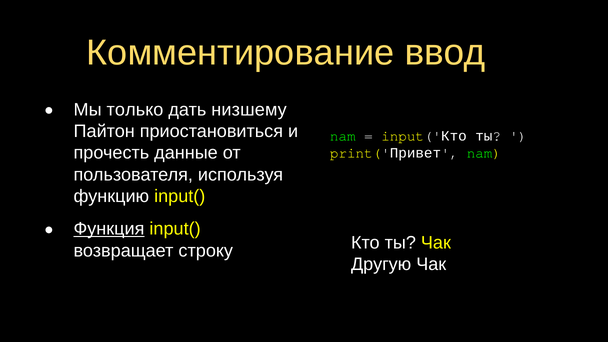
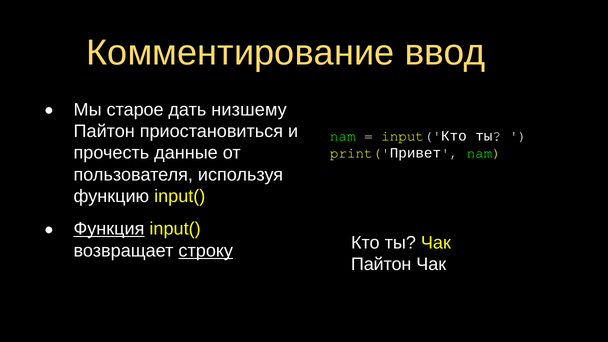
только: только -> старое (135, 110)
строку underline: none -> present (206, 251)
Другую: Другую -> Пайтон (381, 264)
